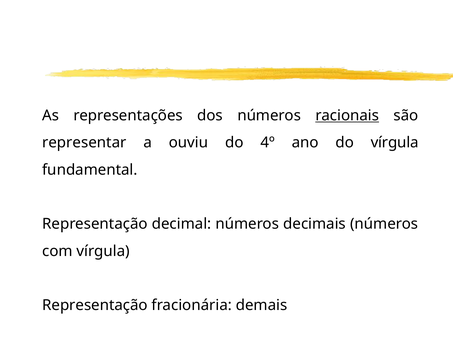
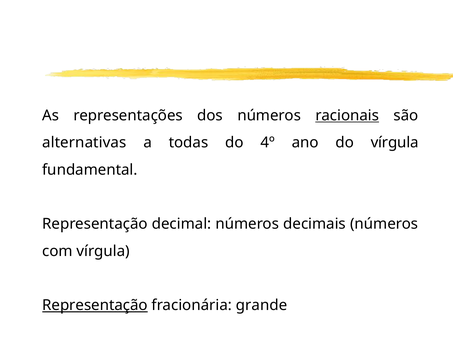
representar: representar -> alternativas (84, 143)
ouviu: ouviu -> todas (189, 143)
Representação underline: none -> present (95, 306)
demais: demais -> grande (262, 306)
